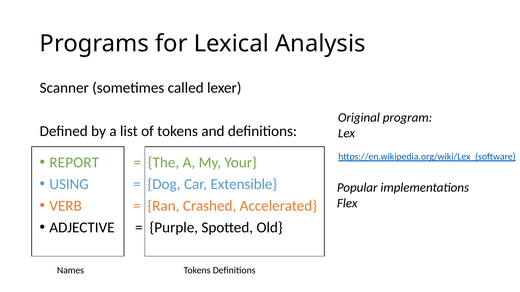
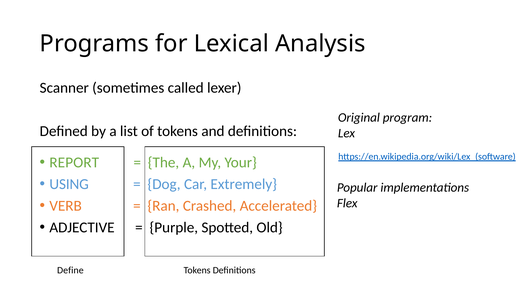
Extensible: Extensible -> Extremely (244, 184)
Names: Names -> Define (70, 271)
